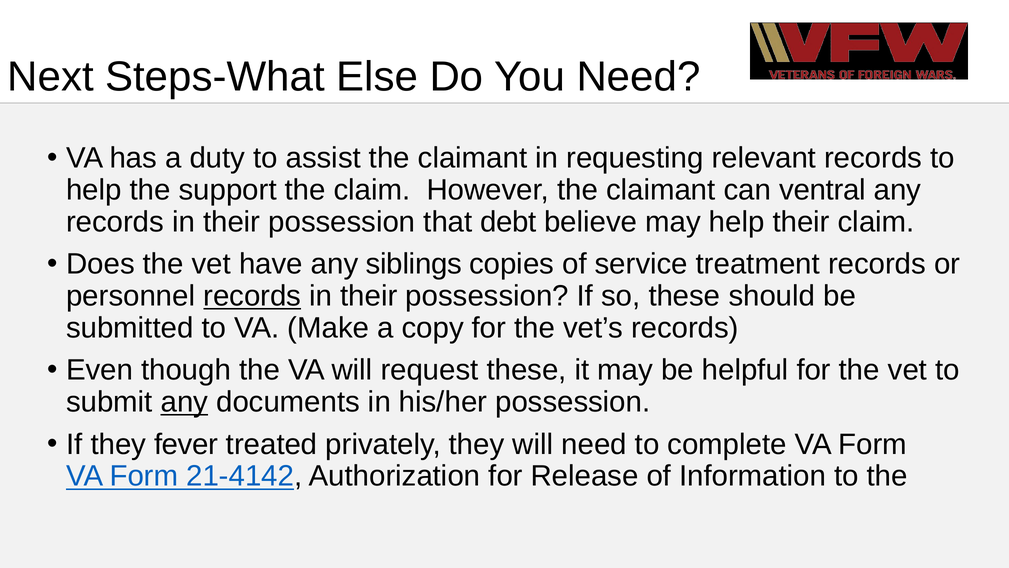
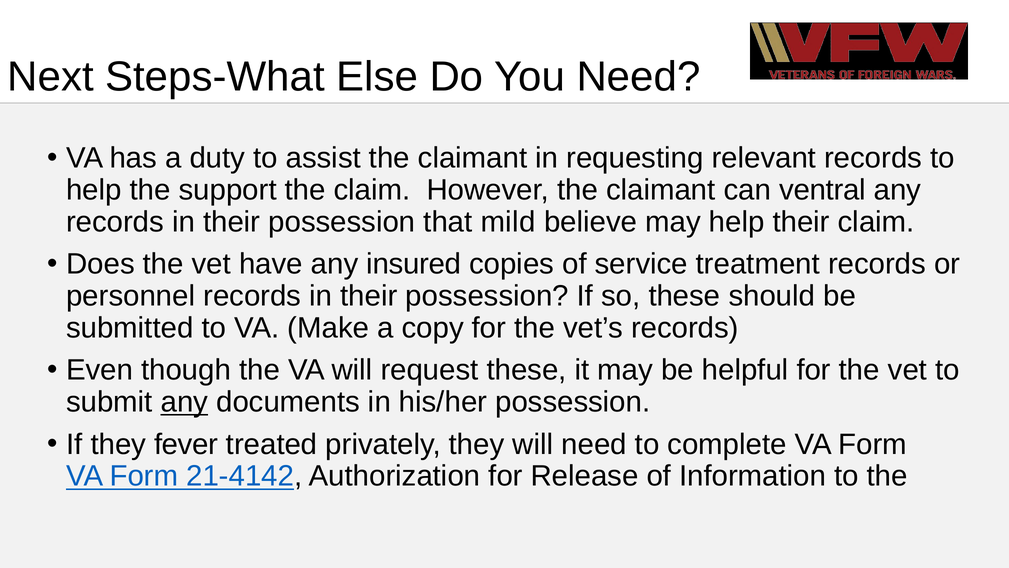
debt: debt -> mild (508, 222)
siblings: siblings -> insured (414, 264)
records underline: present -> none (252, 296)
